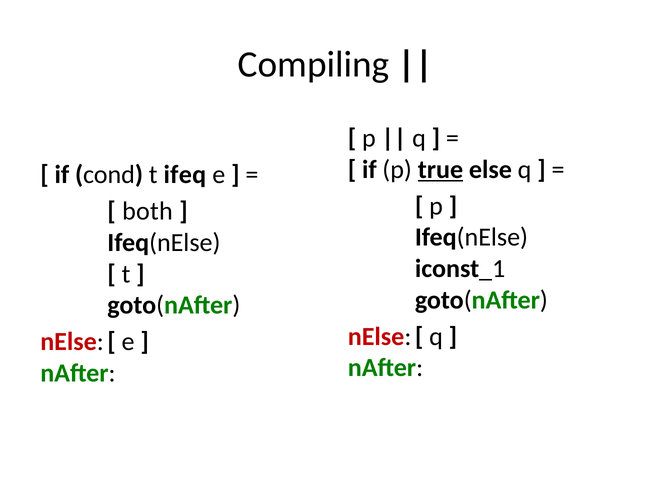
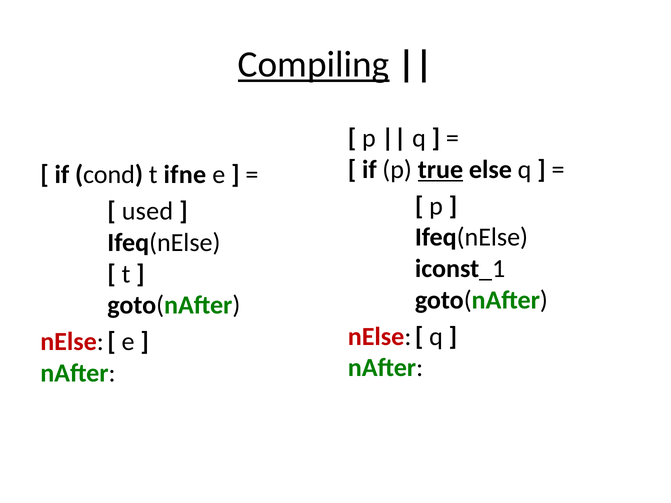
Compiling underline: none -> present (314, 65)
ifeq: ifeq -> ifne (185, 175)
both: both -> used (147, 211)
